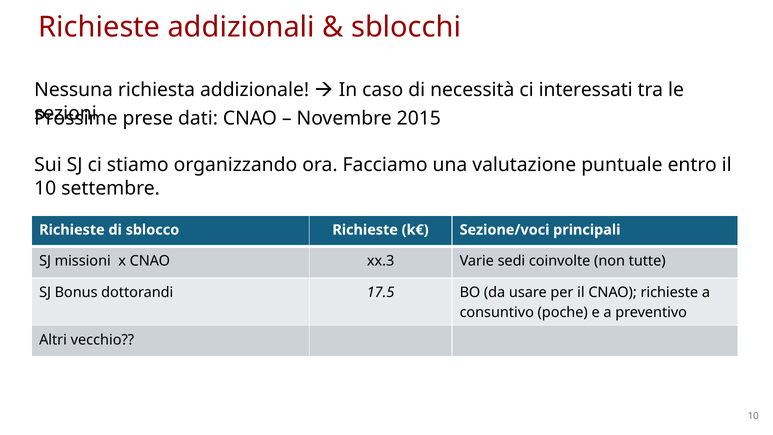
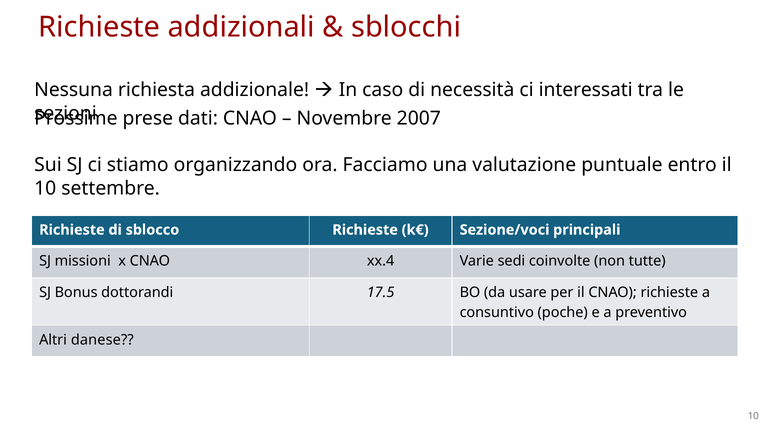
2015: 2015 -> 2007 (419, 119)
xx.3: xx.3 -> xx.4 (381, 261)
vecchio: vecchio -> danese (102, 340)
